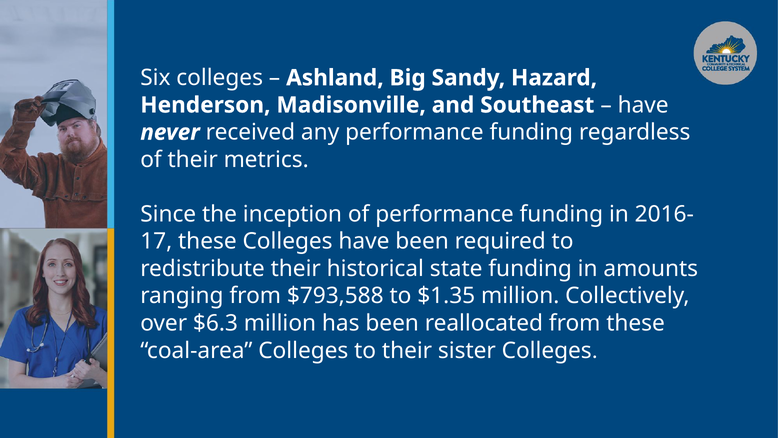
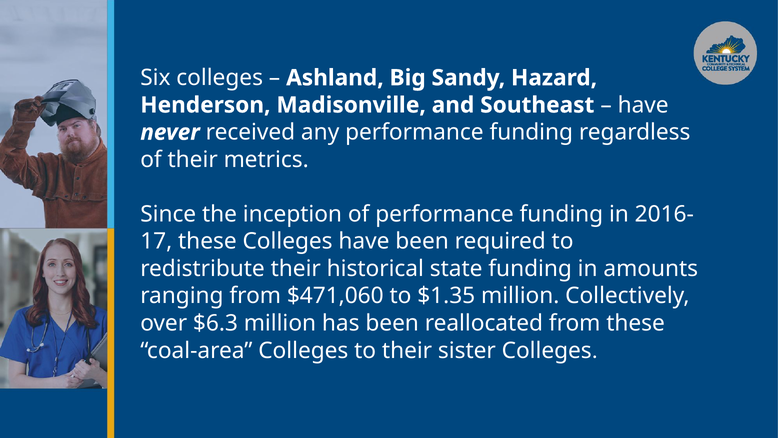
$793,588: $793,588 -> $471,060 (335, 296)
